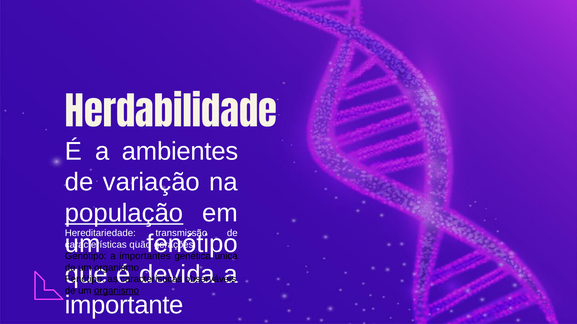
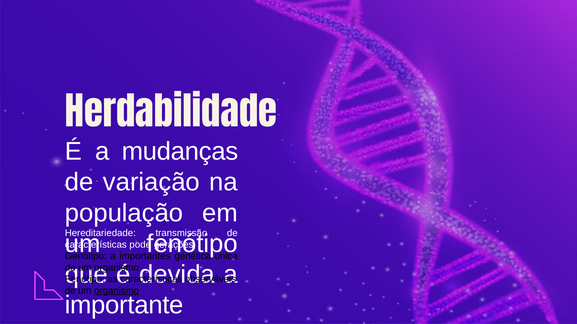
ambientes: ambientes -> mudanças (180, 152)
população underline: present -> none (124, 213)
quão: quão -> pode (140, 245)
